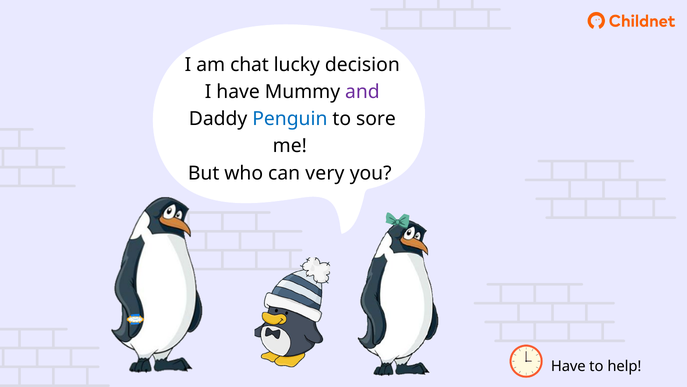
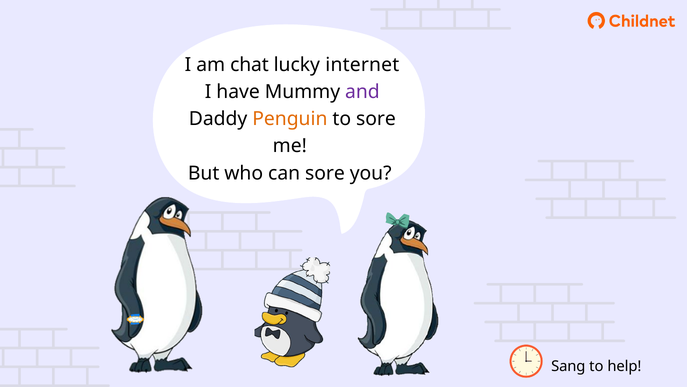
decision: decision -> internet (362, 65)
Penguin colour: blue -> orange (290, 119)
can very: very -> sore (325, 173)
Have: Have -> Sang (568, 366)
